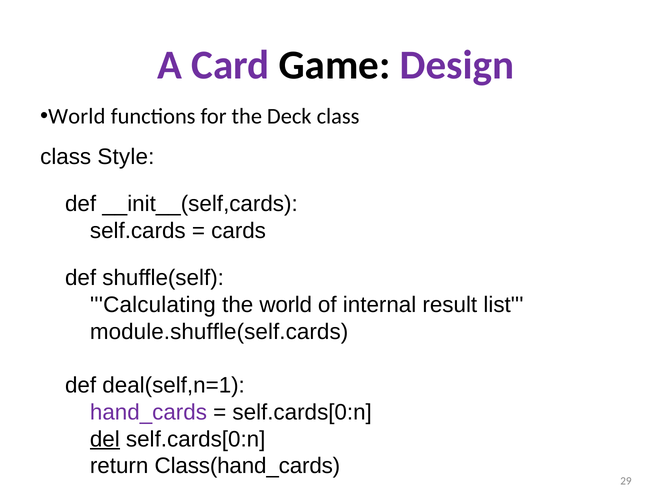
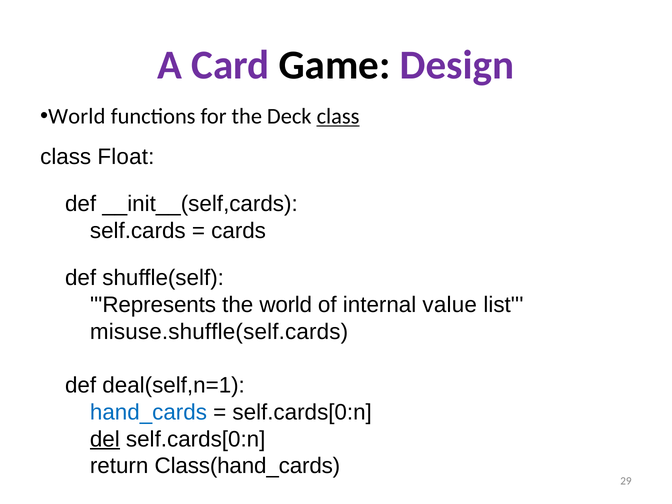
class underline: none -> present (338, 116)
Style: Style -> Float (126, 157)
Calculating: Calculating -> Represents (153, 305)
result: result -> value (450, 305)
module.shuffle(self.cards: module.shuffle(self.cards -> misuse.shuffle(self.cards (219, 332)
hand_cards colour: purple -> blue (148, 412)
